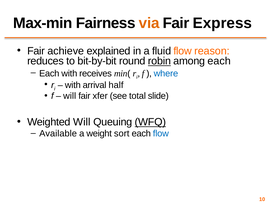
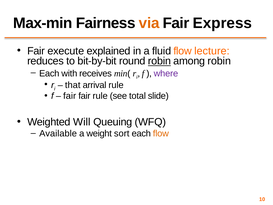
achieve: achieve -> execute (66, 51)
reason: reason -> lecture (212, 51)
among each: each -> robin (219, 61)
where colour: blue -> purple (166, 73)
with: with -> that (73, 85)
arrival half: half -> rule (116, 85)
will: will -> fair (70, 96)
fair xfer: xfer -> rule (100, 96)
WFQ underline: present -> none (150, 122)
flow colour: blue -> orange (161, 133)
